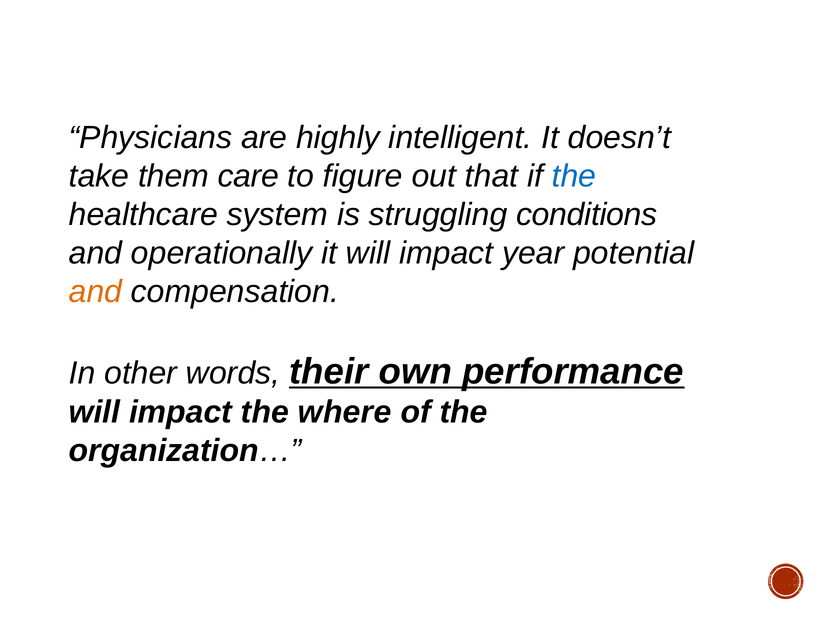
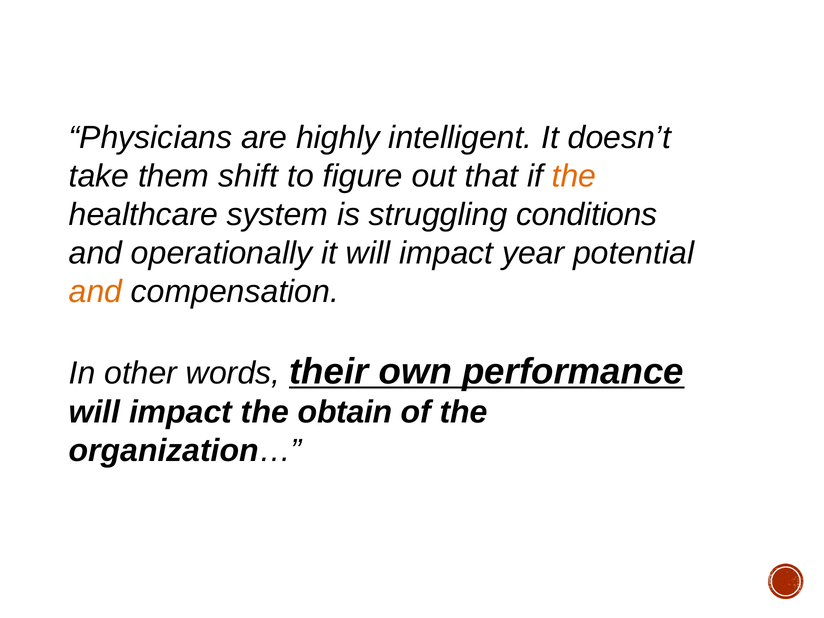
care: care -> shift (248, 176)
the colour: blue -> orange (574, 176)
where: where -> obtain (345, 412)
